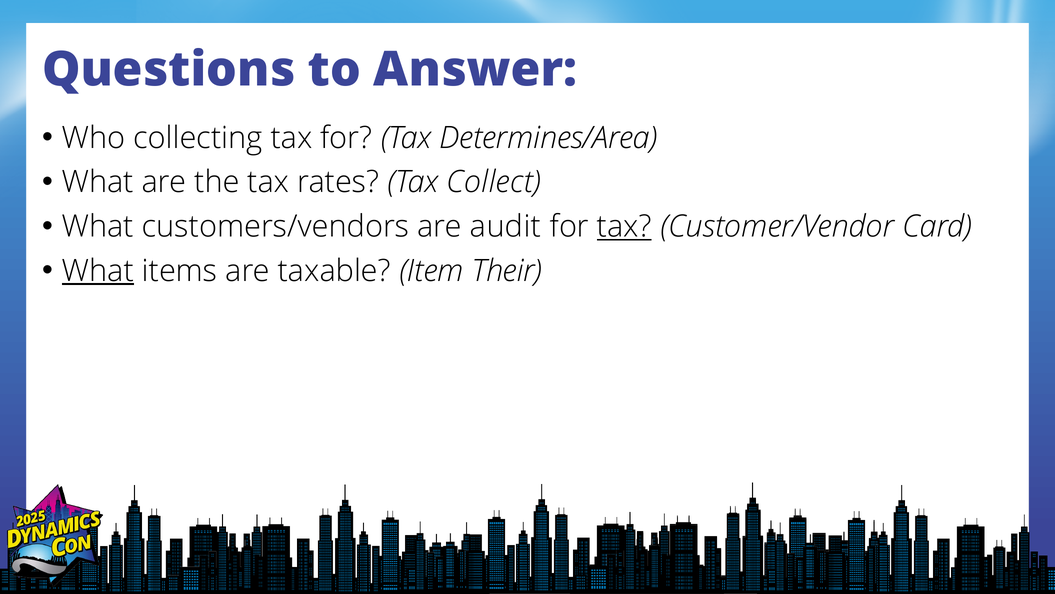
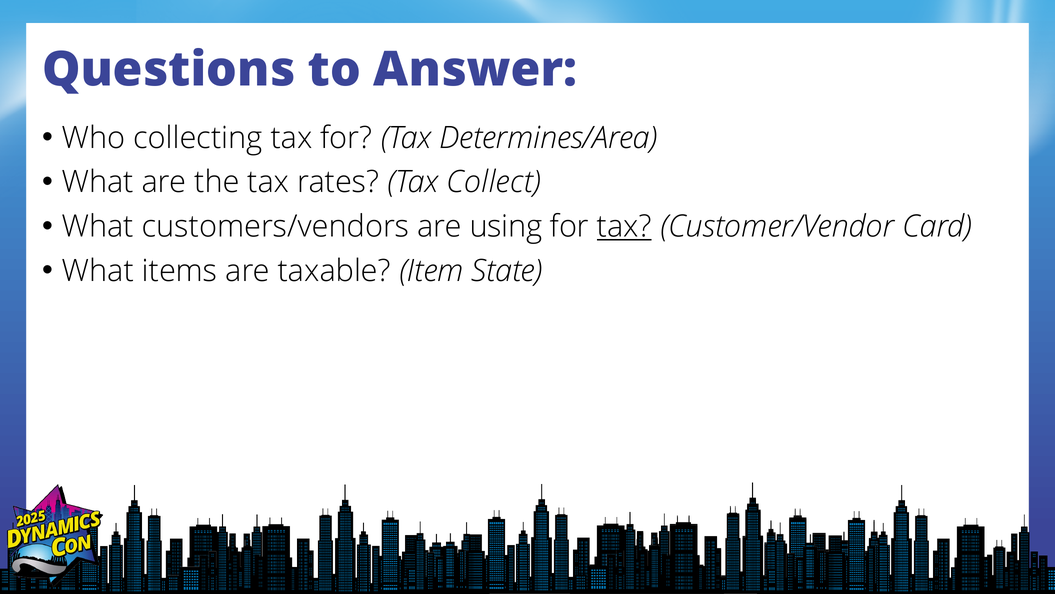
audit: audit -> using (506, 226)
What underline: present -> none (98, 271)
Their: Their -> State (507, 271)
